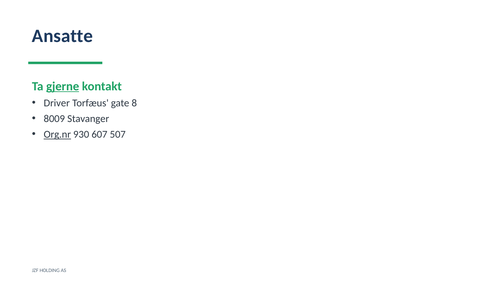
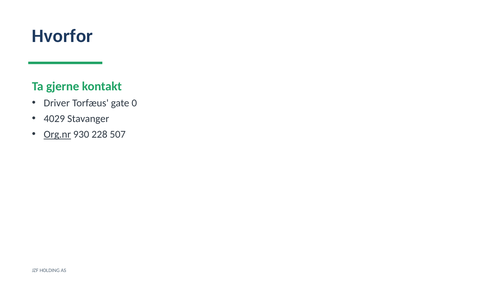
Ansatte: Ansatte -> Hvorfor (62, 36)
gjerne underline: present -> none (63, 86)
8: 8 -> 0 (134, 103)
8009: 8009 -> 4029 (54, 119)
607: 607 -> 228 (99, 135)
